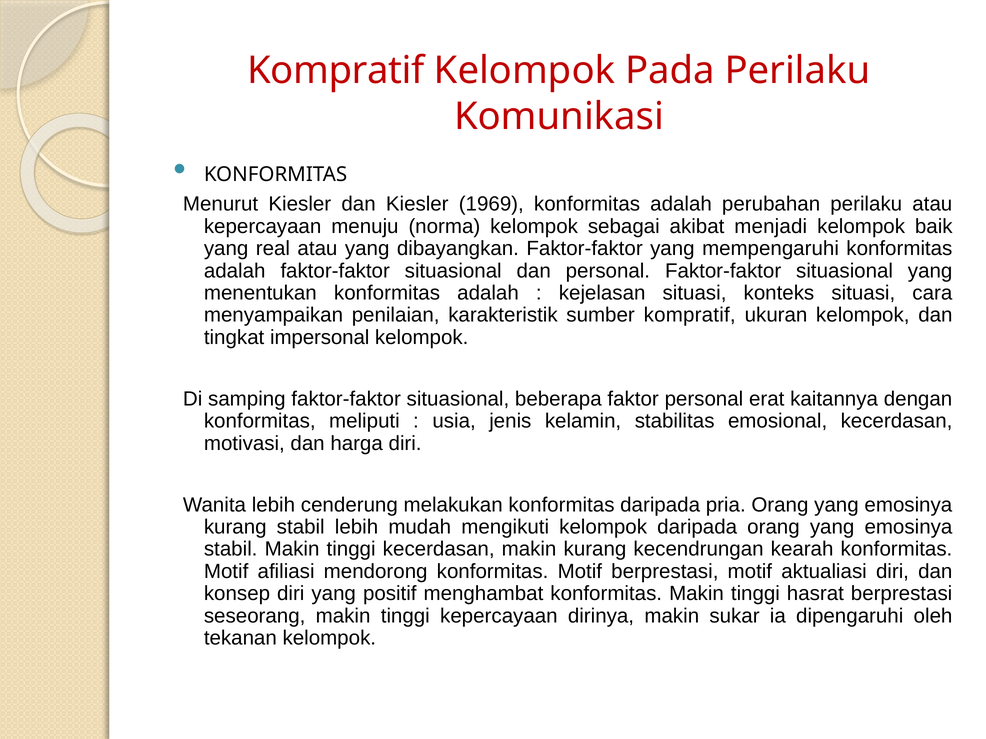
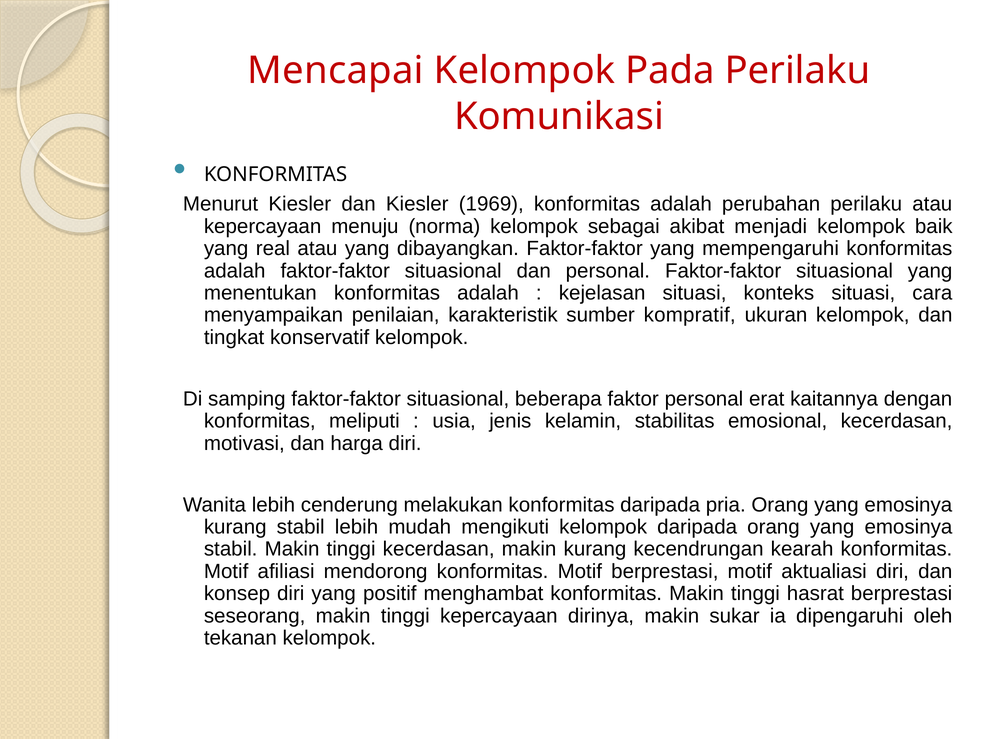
Kompratif: Kompratif -> Mencapai (336, 71)
impersonal: impersonal -> konservatif (320, 338)
